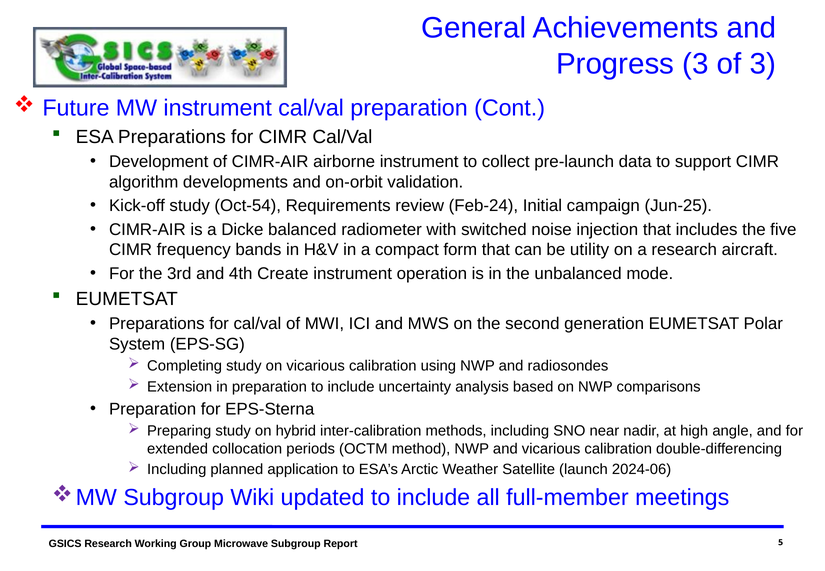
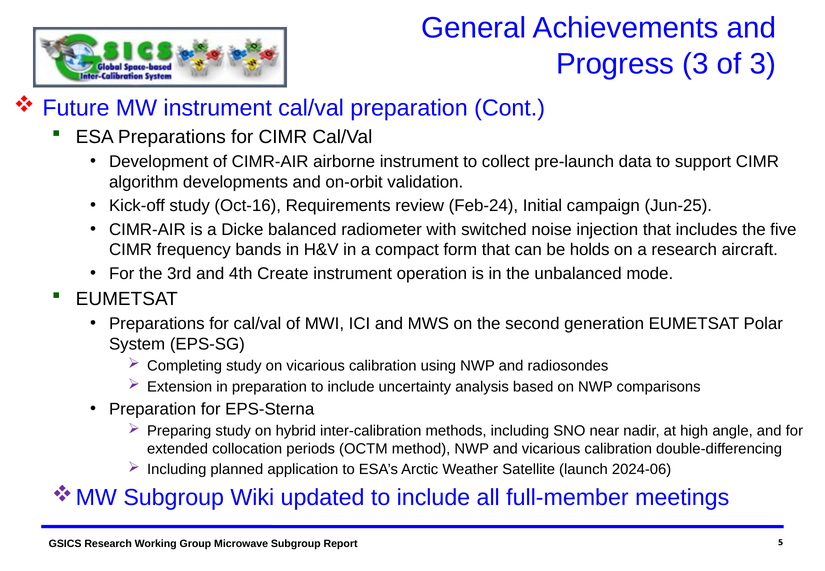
Oct-54: Oct-54 -> Oct-16 (248, 206)
utility: utility -> holds (590, 250)
